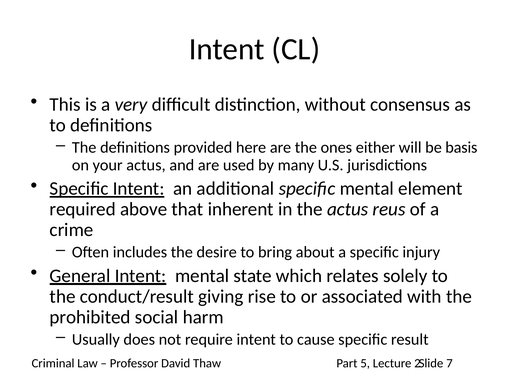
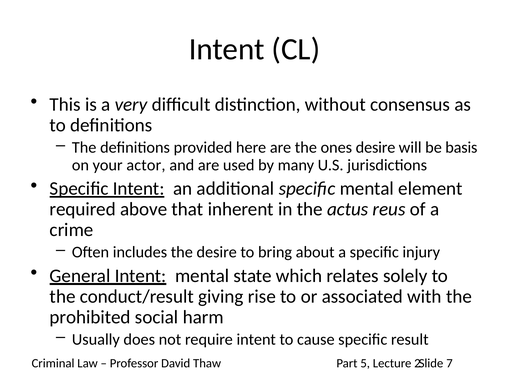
ones either: either -> desire (376, 147)
your actus: actus -> actor (146, 165)
